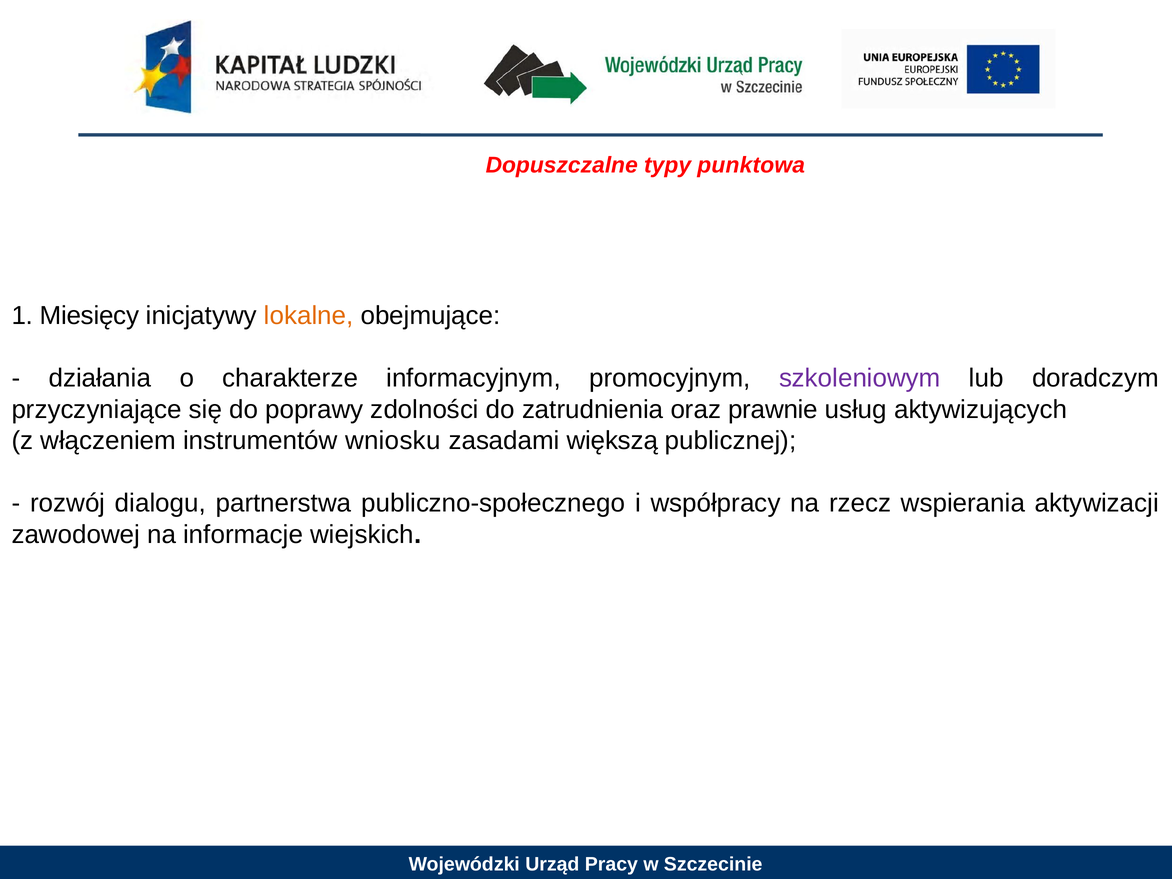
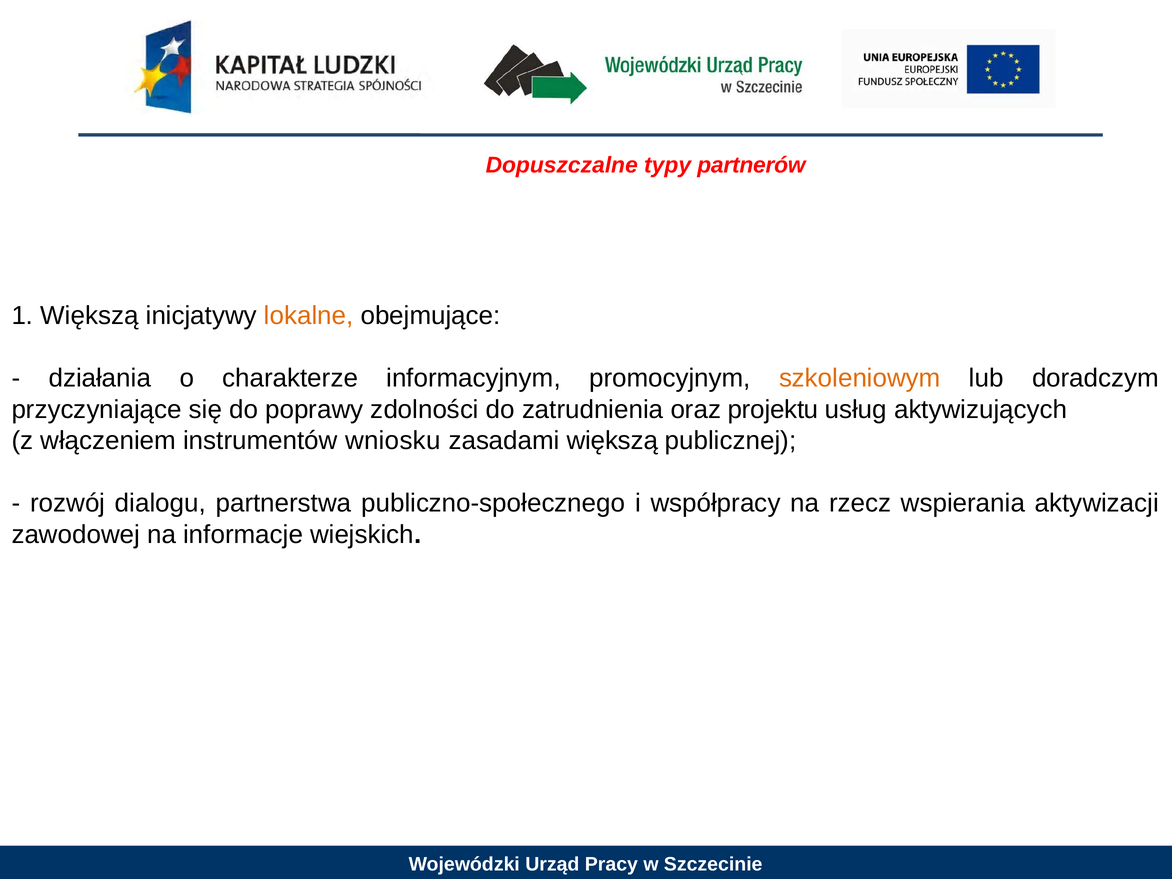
punktowa: punktowa -> partnerów (751, 165)
1 Miesięcy: Miesięcy -> Większą (89, 316)
szkoleniowym colour: purple -> orange (860, 378)
prawnie: prawnie -> projektu (773, 410)
